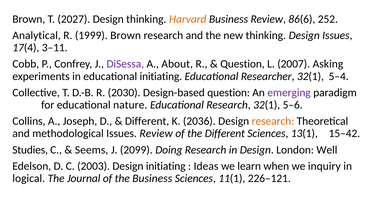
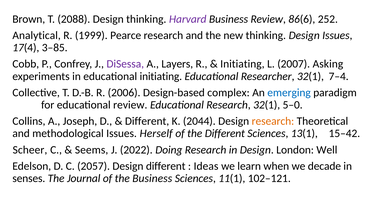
2027: 2027 -> 2088 (74, 19)
Harvard colour: orange -> purple (188, 19)
1999 Brown: Brown -> Pearce (126, 35)
3–11: 3–11 -> 3–85 (55, 48)
About: About -> Layers (177, 64)
Question: Question -> Initiating (242, 64)
5–4: 5–4 -> 7–4 (339, 76)
2030: 2030 -> 2006 (124, 92)
Design-based question: question -> complex (228, 92)
emerging colour: purple -> blue (289, 92)
educational nature: nature -> review (130, 105)
5–6: 5–6 -> 5–0 (293, 105)
2036: 2036 -> 2044 (199, 121)
Issues Review: Review -> Herself (156, 133)
Studies: Studies -> Scheer (30, 150)
2099: 2099 -> 2022 (136, 150)
2003: 2003 -> 2057 (94, 166)
Design initiating: initiating -> different (166, 166)
inquiry: inquiry -> decade (324, 166)
logical: logical -> senses (29, 178)
226–121: 226–121 -> 102–121 (269, 178)
